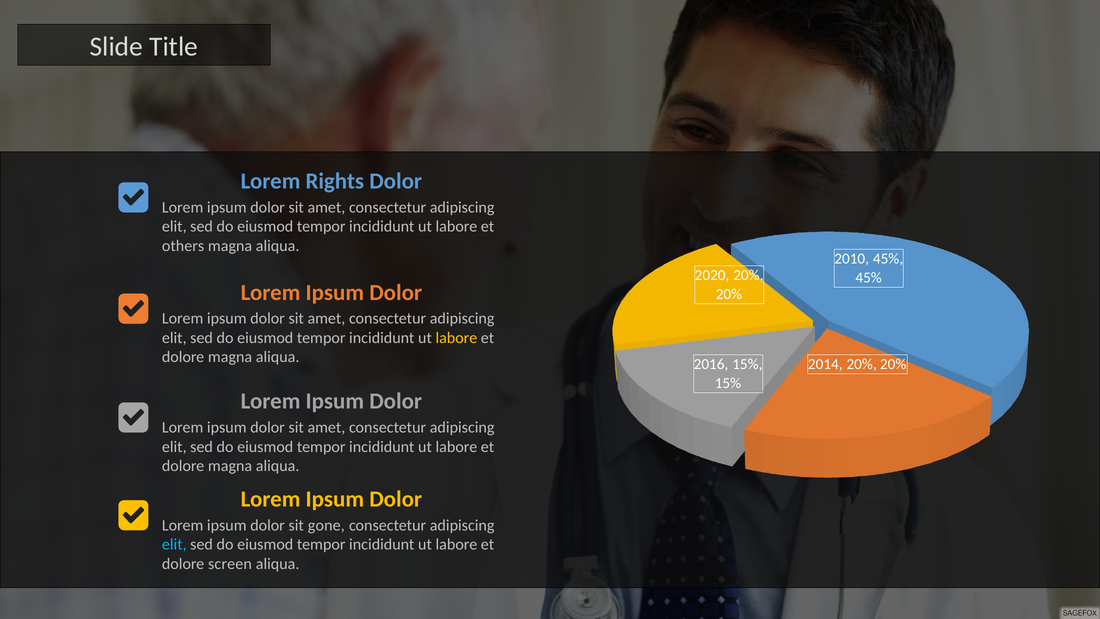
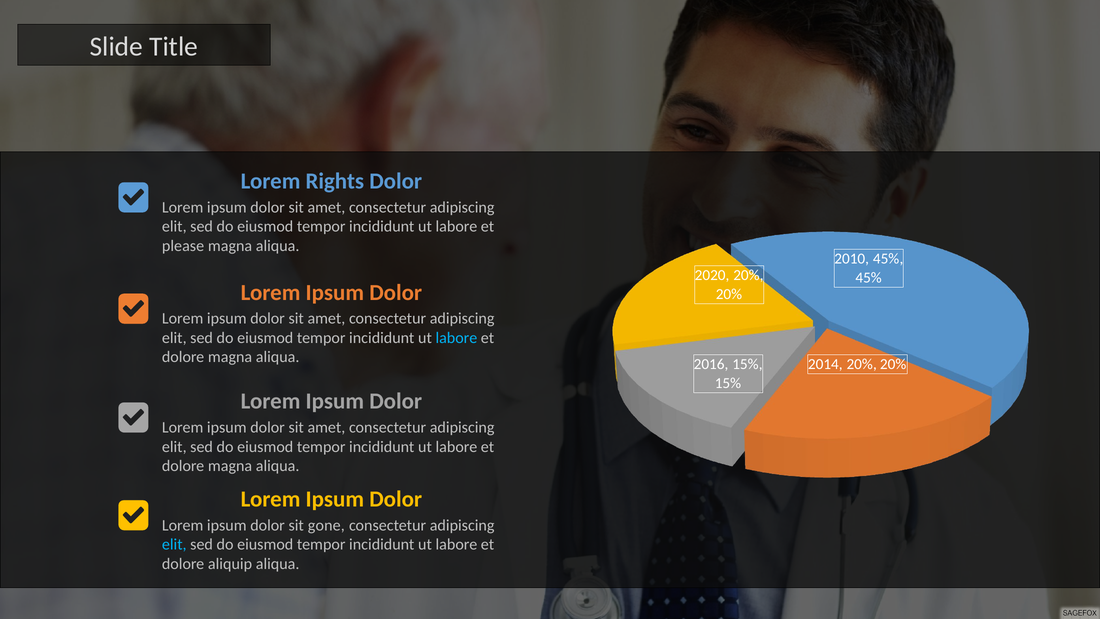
others: others -> please (183, 246)
labore colour: yellow -> light blue (456, 338)
screen: screen -> aliquip (230, 564)
